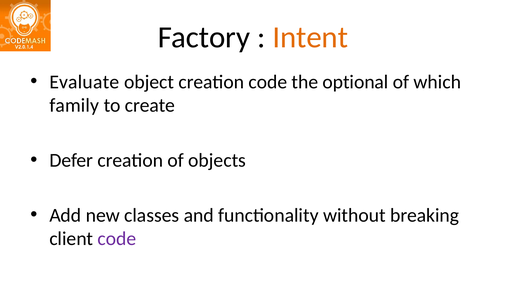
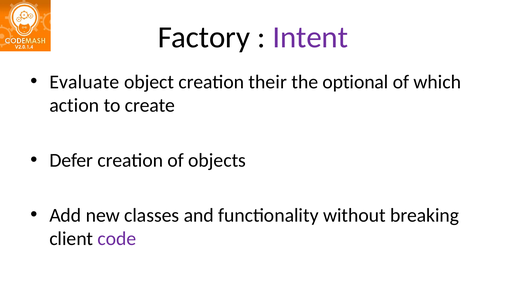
Intent colour: orange -> purple (310, 37)
creation code: code -> their (268, 82)
family: family -> action (74, 106)
